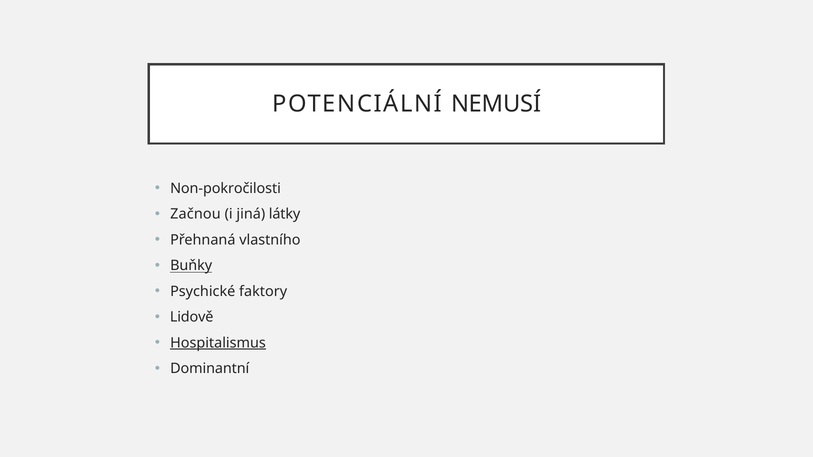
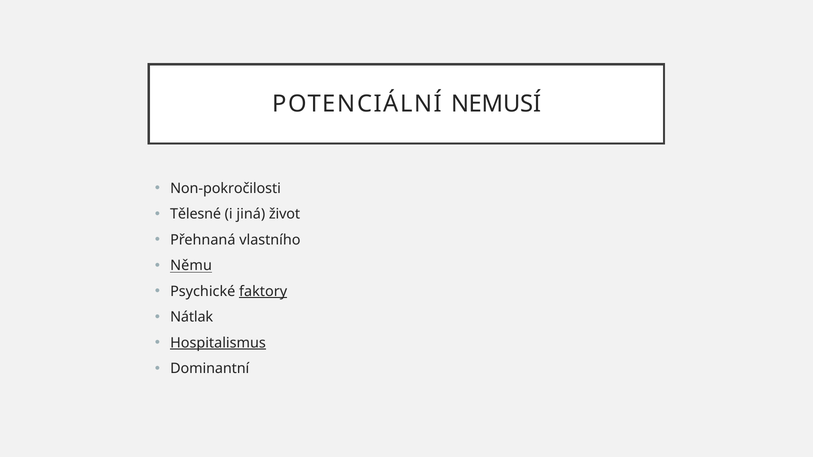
Začnou: Začnou -> Tělesné (196, 214)
látky: látky -> život (285, 214)
Buňky: Buňky -> Němu (191, 266)
faktory underline: none -> present (263, 292)
Lidově: Lidově -> Nátlak (192, 317)
